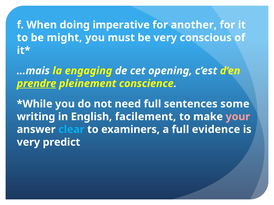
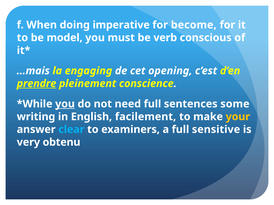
another: another -> become (194, 25)
might: might -> model (65, 38)
be very: very -> verb (165, 38)
you underline: none -> present (65, 104)
your colour: pink -> yellow (238, 117)
evidence: evidence -> sensitive (216, 130)
predict: predict -> obtenu (62, 143)
